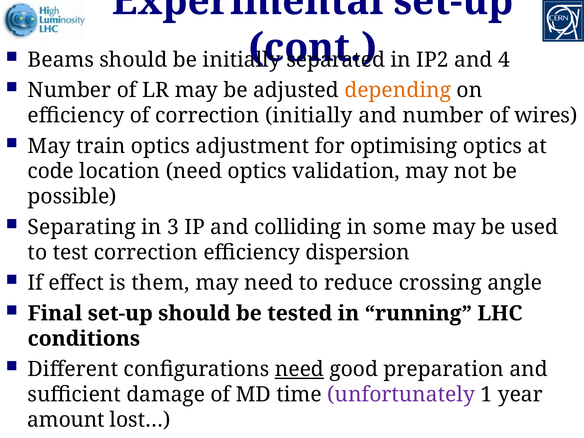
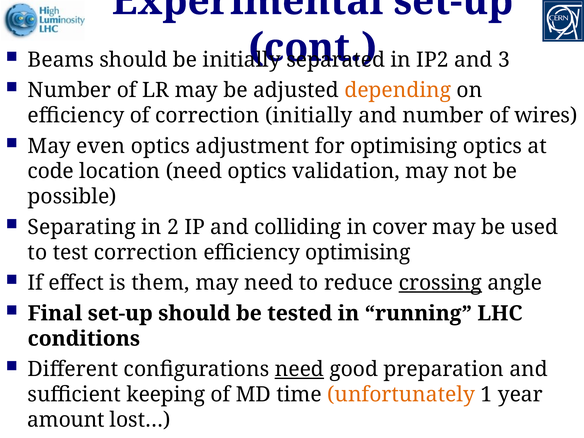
4: 4 -> 3 (504, 60)
train: train -> even (101, 146)
3: 3 -> 2 (173, 227)
some: some -> cover (400, 227)
efficiency dispersion: dispersion -> optimising (358, 252)
crossing underline: none -> present (440, 283)
damage: damage -> keeping (166, 394)
unfortunately colour: purple -> orange (401, 394)
